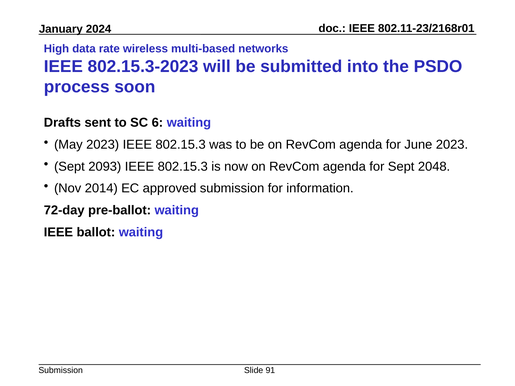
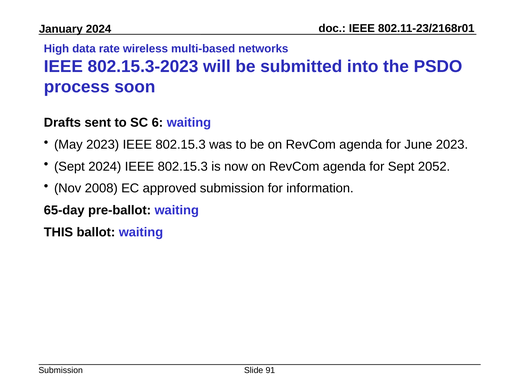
Sept 2093: 2093 -> 2024 (105, 167)
2048: 2048 -> 2052 (434, 167)
2014: 2014 -> 2008 (101, 188)
72-day: 72-day -> 65-day (64, 210)
IEEE: IEEE -> THIS (58, 232)
